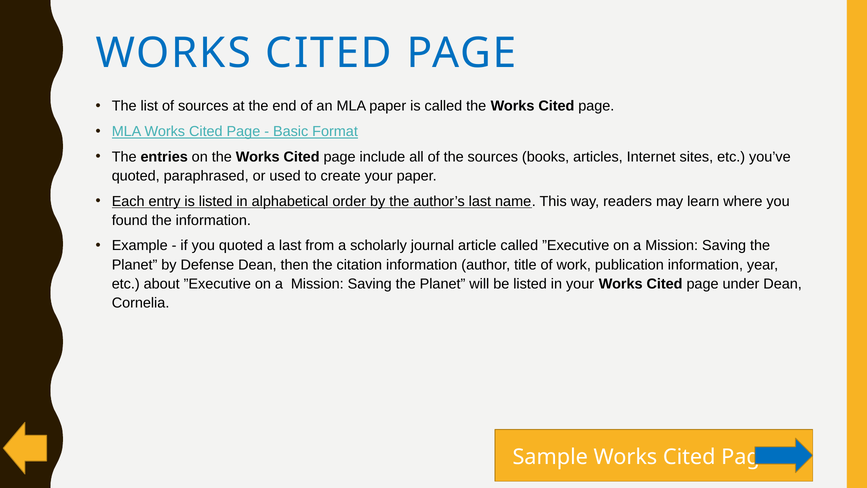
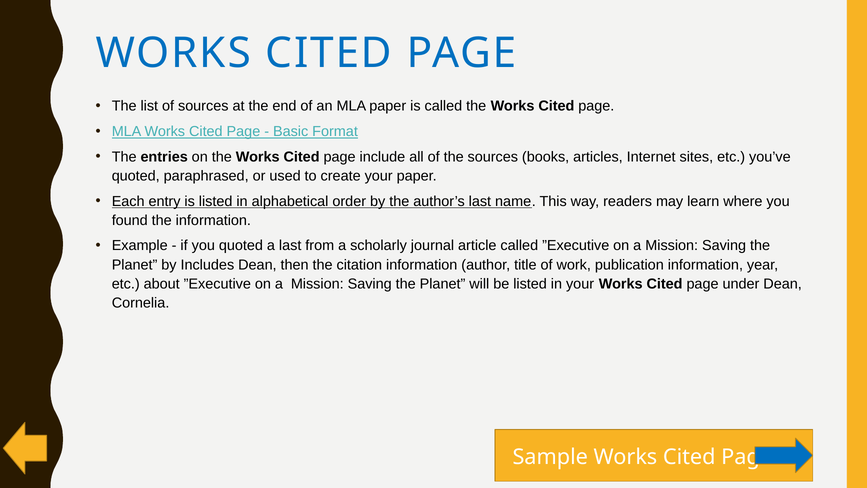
Defense: Defense -> Includes (207, 265)
